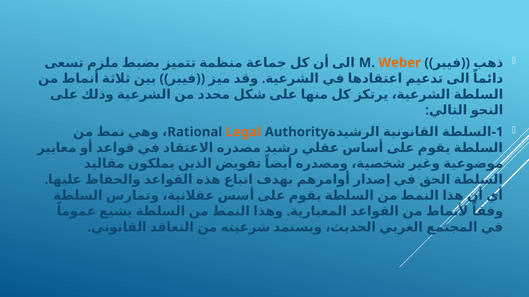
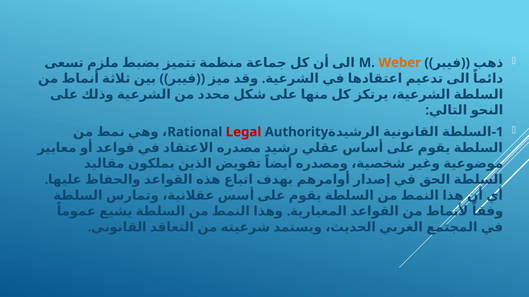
Legal colour: orange -> red (244, 132)
